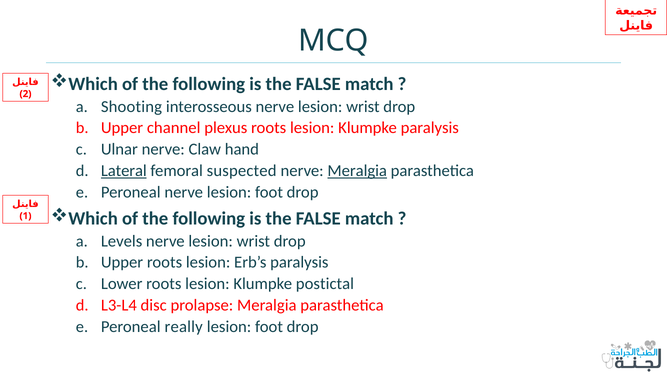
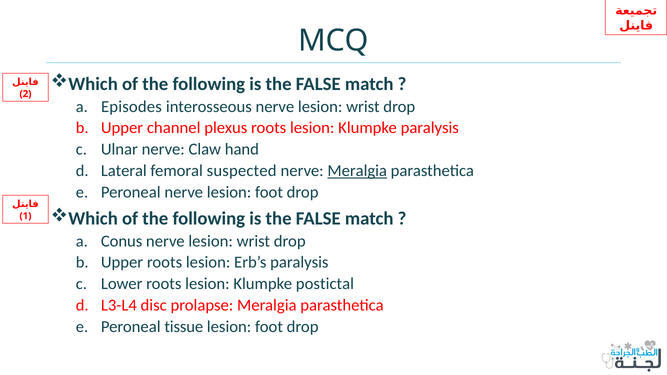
Shooting: Shooting -> Episodes (131, 107)
Lateral underline: present -> none (124, 171)
Levels: Levels -> Conus (122, 241)
really: really -> tissue (184, 327)
